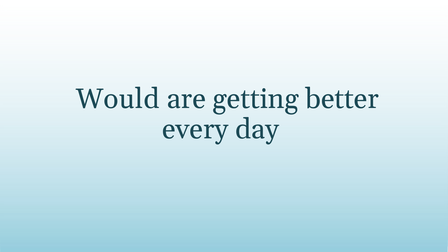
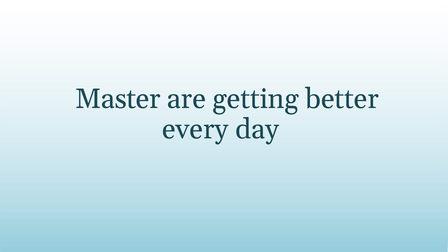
Would: Would -> Master (118, 99)
